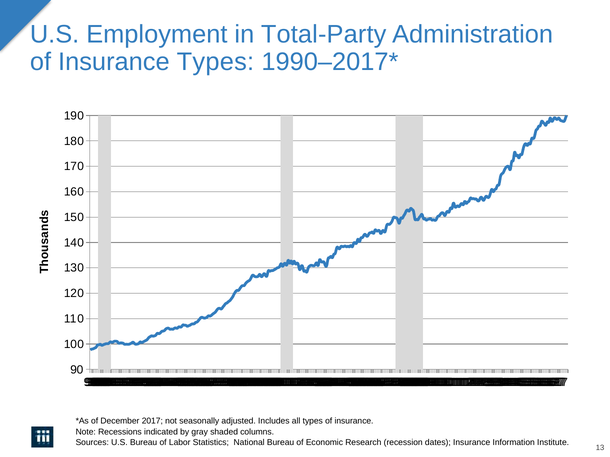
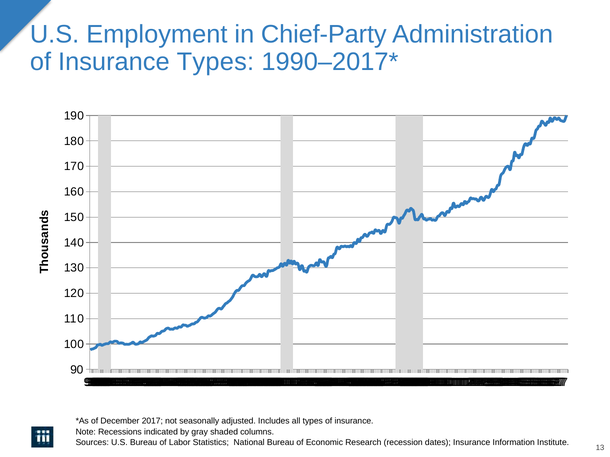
Total-Party: Total-Party -> Chief-Party (324, 35)
